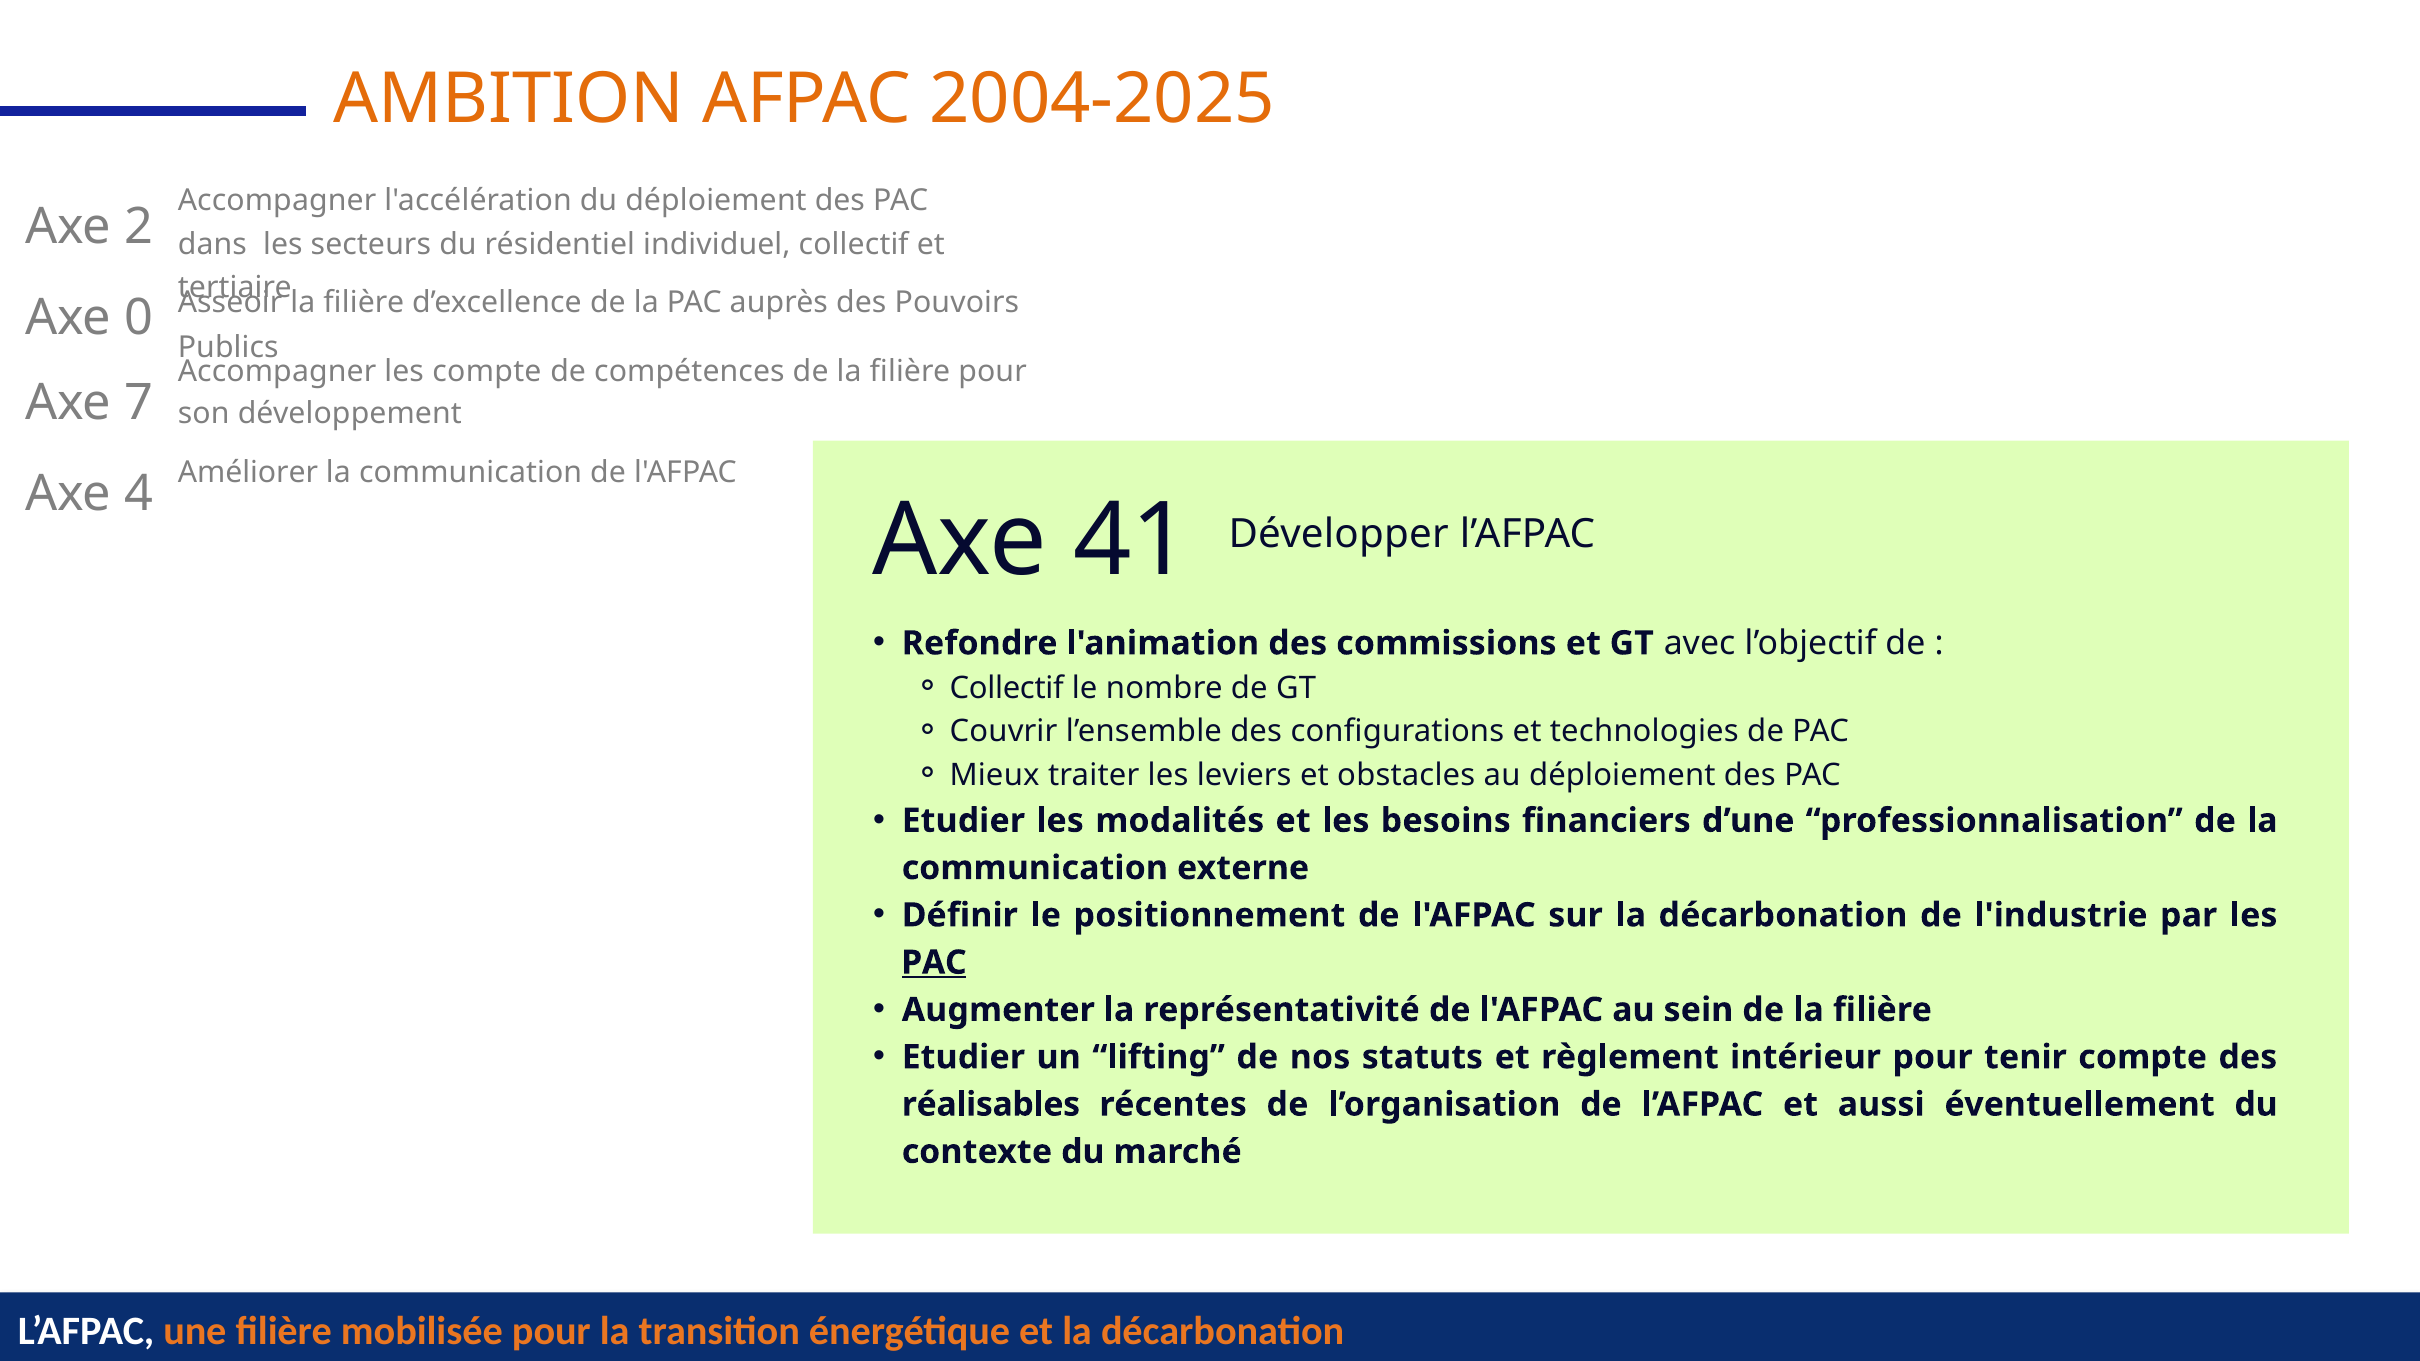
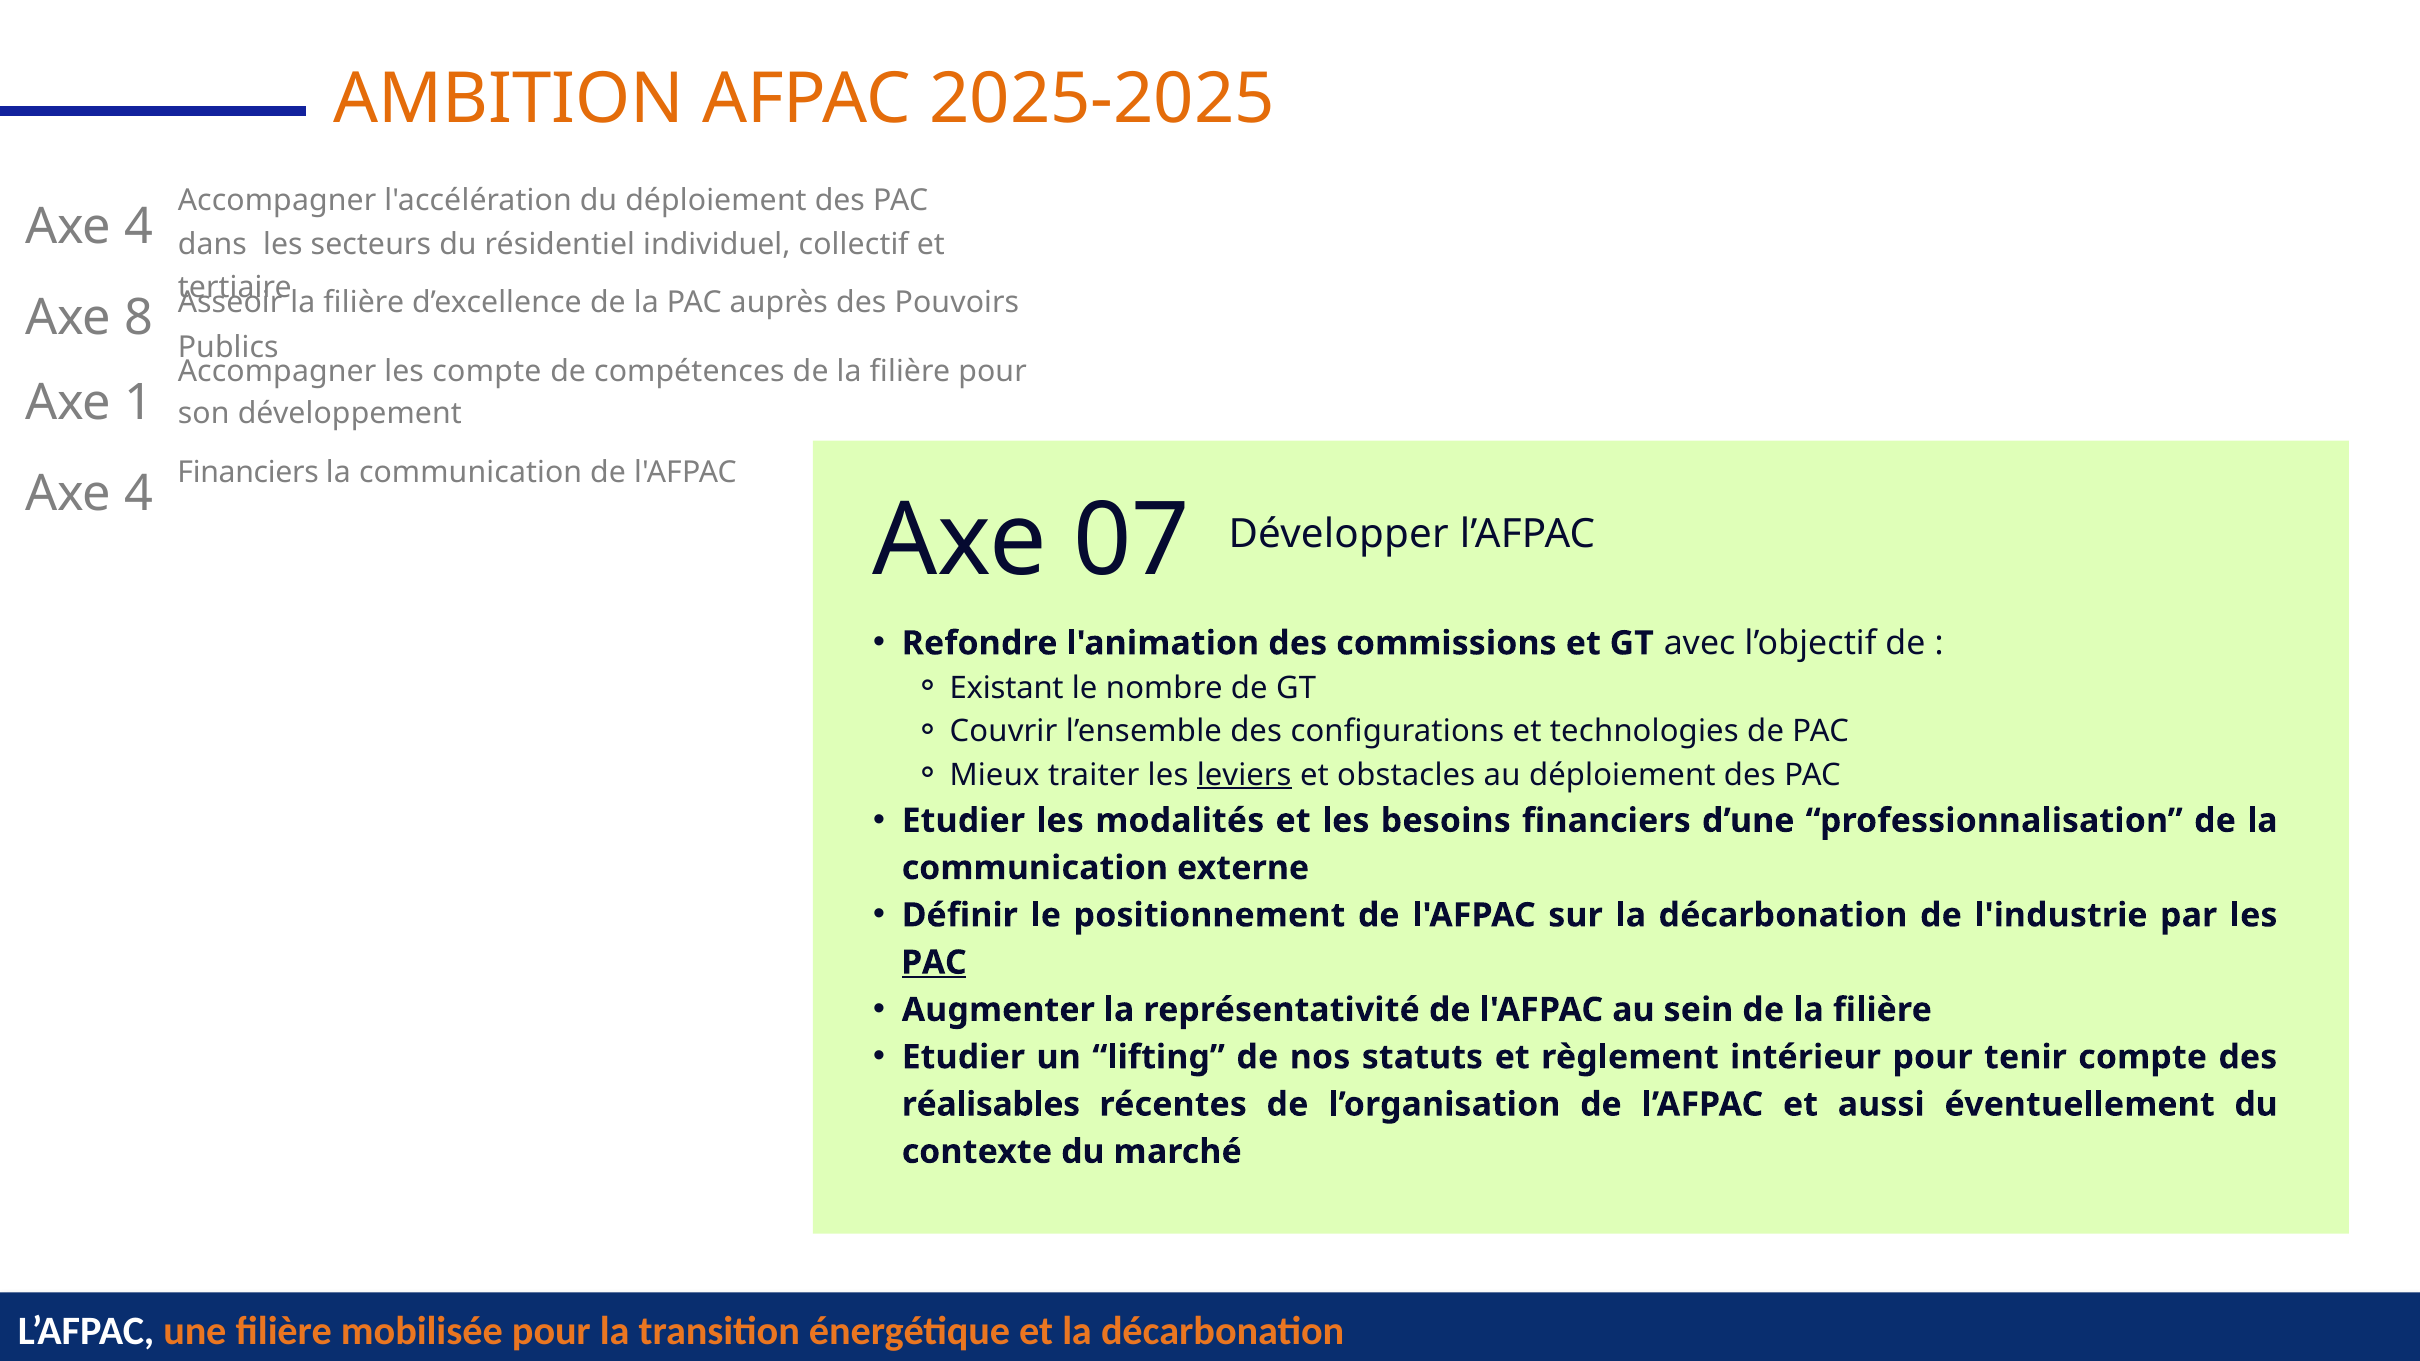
2004-2025: 2004-2025 -> 2025-2025 (1102, 100)
2: 2 -> 4 (139, 227)
0: 0 -> 8 (139, 318)
7: 7 -> 1 (139, 403)
Améliorer: Améliorer -> Financiers (248, 473)
41: 41 -> 07 (1132, 541)
Collectif: Collectif -> Existant (1007, 688)
leviers underline: none -> present (1244, 775)
